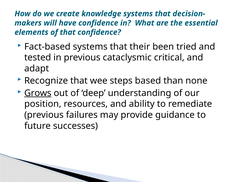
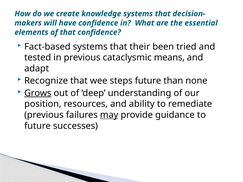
critical: critical -> means (169, 58)
steps based: based -> future (148, 81)
may underline: none -> present (109, 115)
